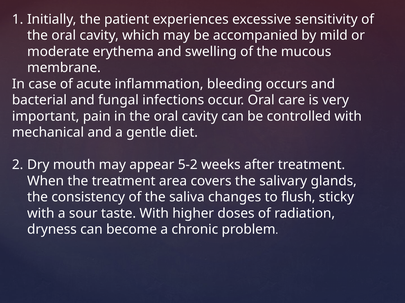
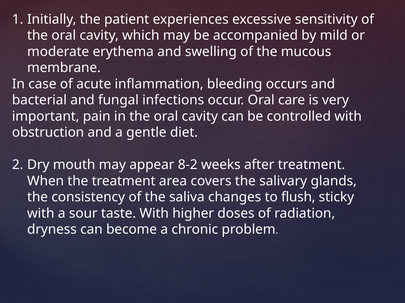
mechanical: mechanical -> obstruction (48, 133)
5-2: 5-2 -> 8-2 (188, 165)
